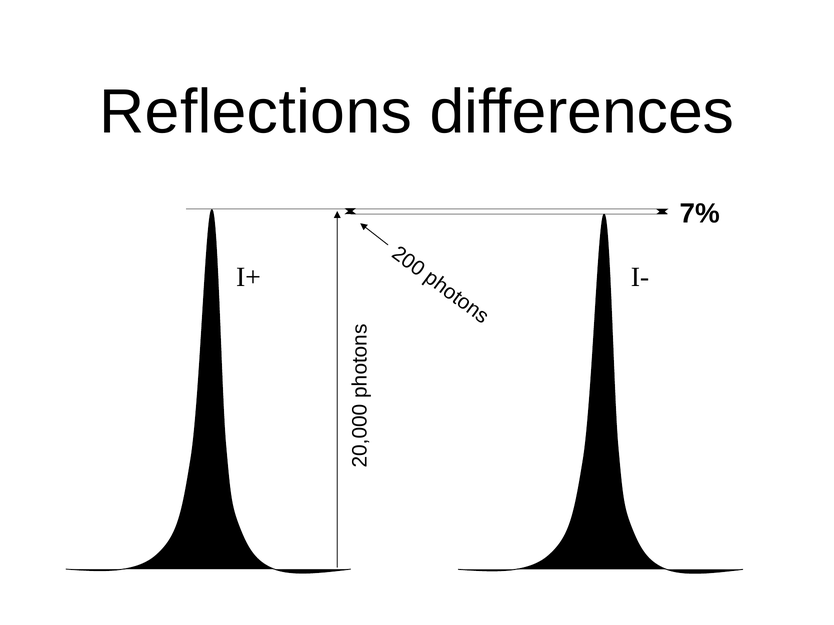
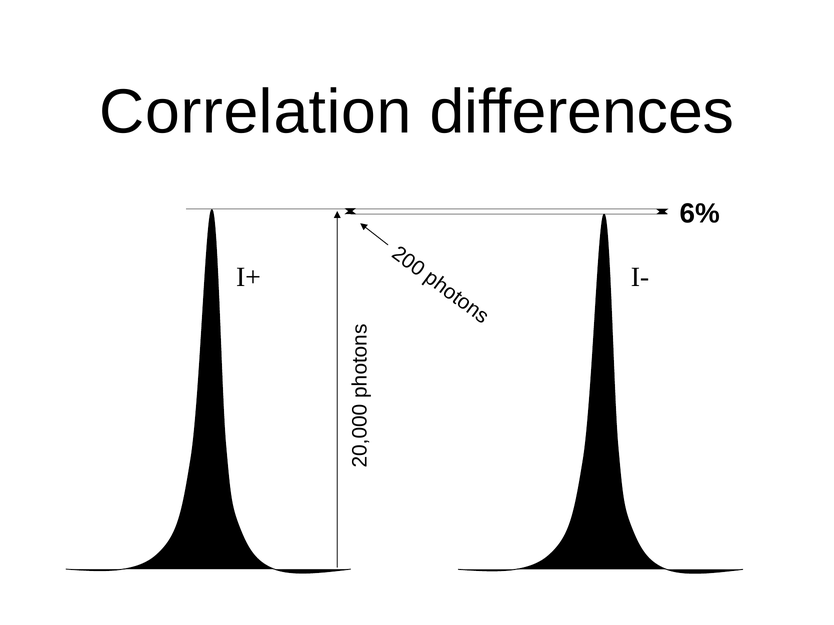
Reflections: Reflections -> Correlation (256, 112)
7%: 7% -> 6% (700, 214)
